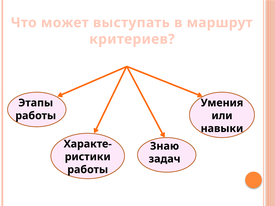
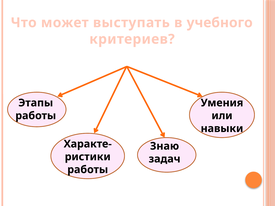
маршрут: маршрут -> учебного (220, 23)
